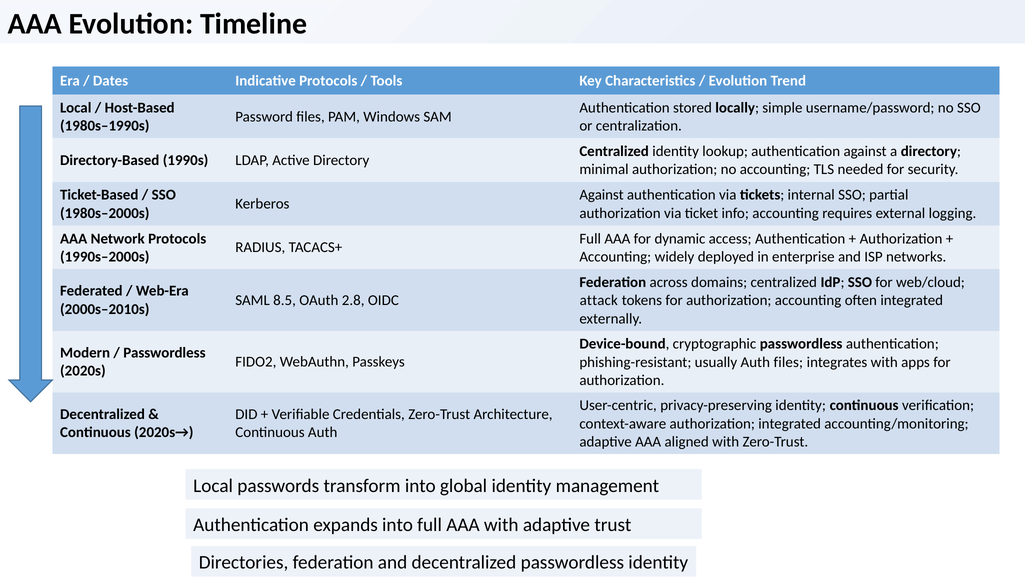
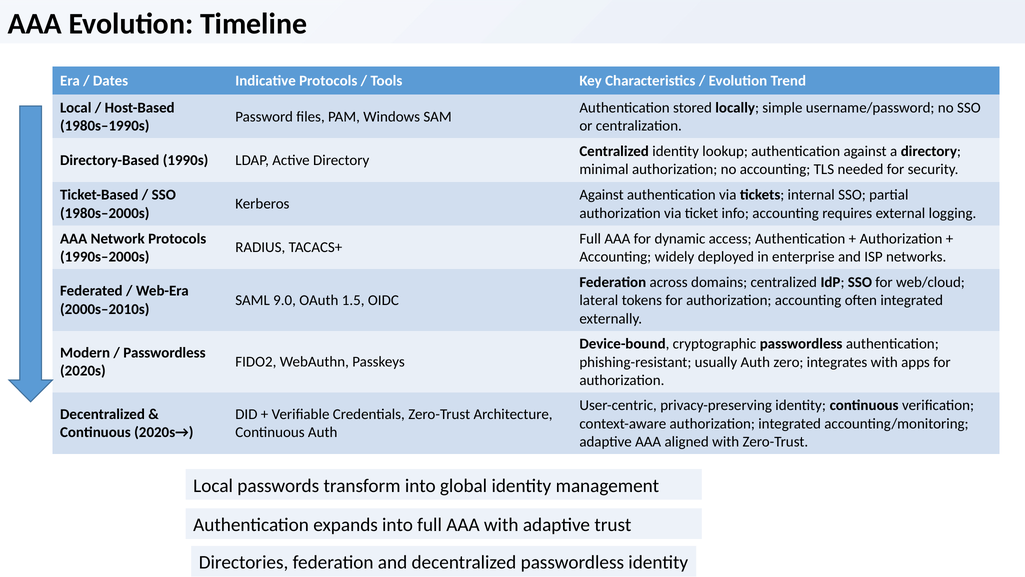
8.5: 8.5 -> 9.0 (285, 300)
2.8: 2.8 -> 1.5 (353, 300)
attack: attack -> lateral (599, 300)
Auth files: files -> zero (788, 362)
